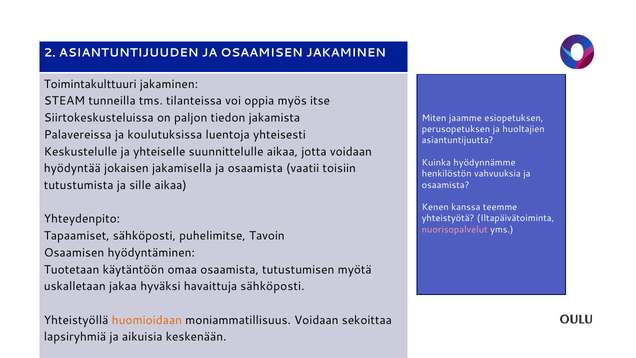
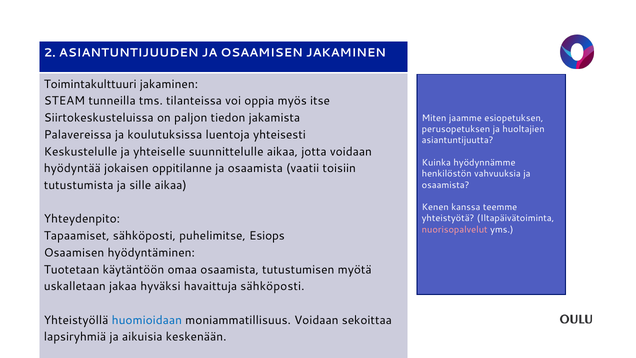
jakamisella: jakamisella -> oppitilanne (182, 168)
Tavoin: Tavoin -> Esiops (267, 236)
huomioidaan colour: orange -> blue (147, 320)
